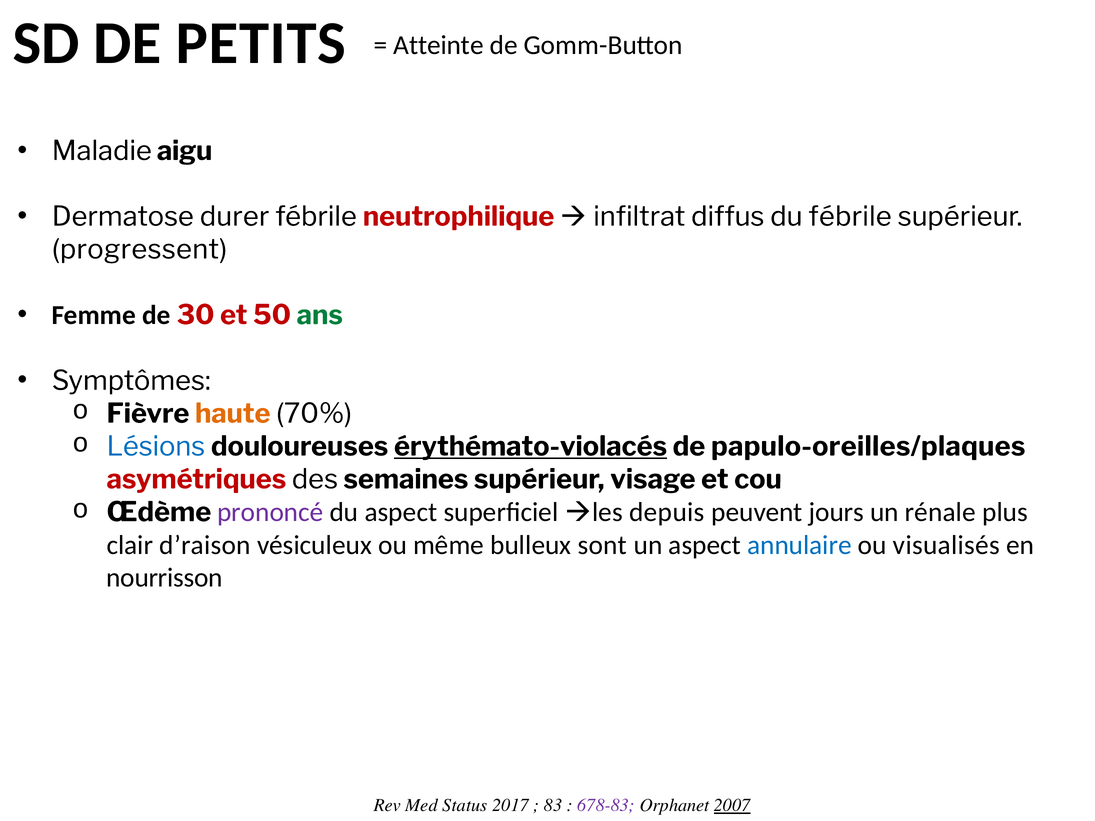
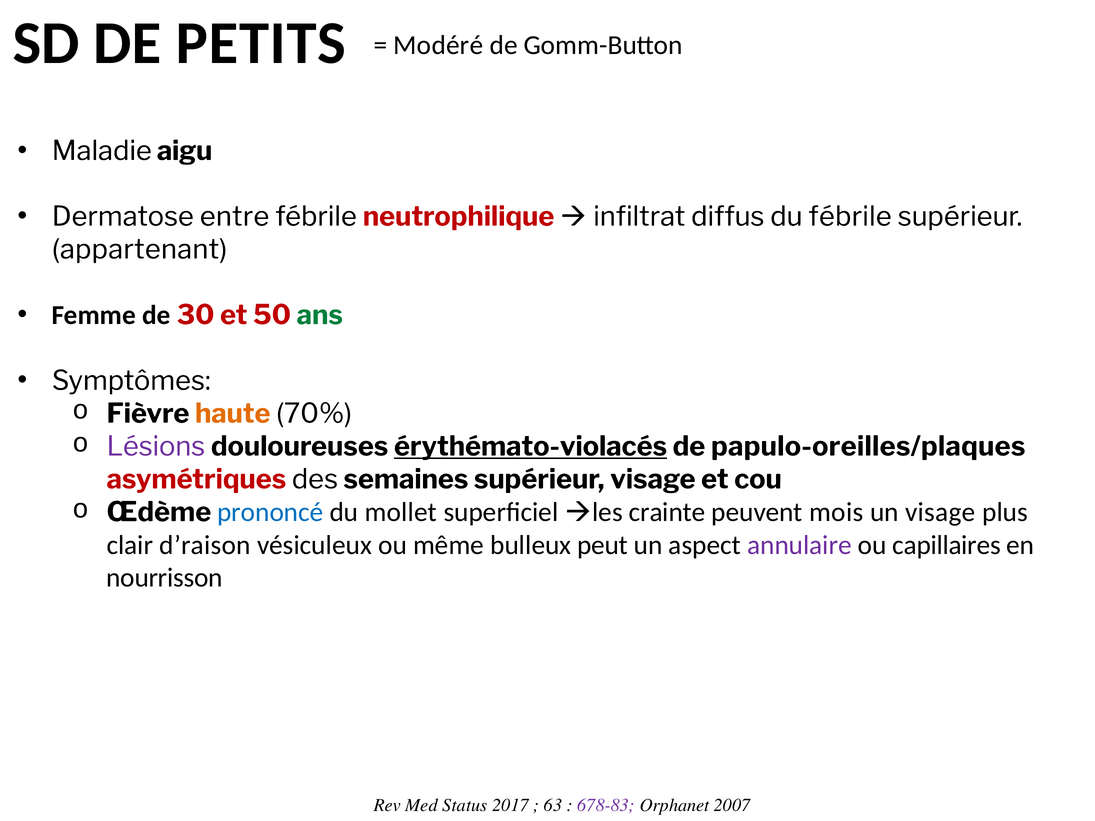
Atteinte: Atteinte -> Modéré (438, 45)
durer: durer -> entre (235, 217)
progressent: progressent -> appartenant (140, 250)
Lésions colour: blue -> purple (156, 447)
prononcé colour: purple -> blue (270, 512)
du aspect: aspect -> mollet (401, 512)
depuis: depuis -> crainte (667, 512)
jours: jours -> mois (836, 512)
un rénale: rénale -> visage (940, 512)
sont: sont -> peut (603, 545)
annulaire colour: blue -> purple (799, 545)
visualisés: visualisés -> capillaires (947, 545)
83: 83 -> 63 (553, 806)
2007 underline: present -> none (732, 806)
